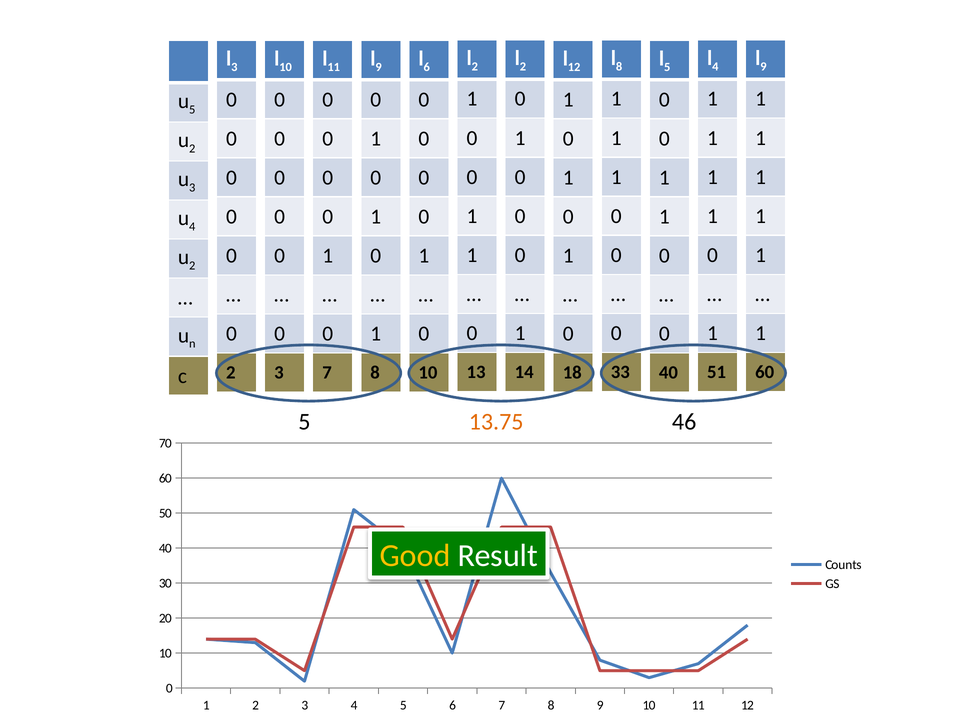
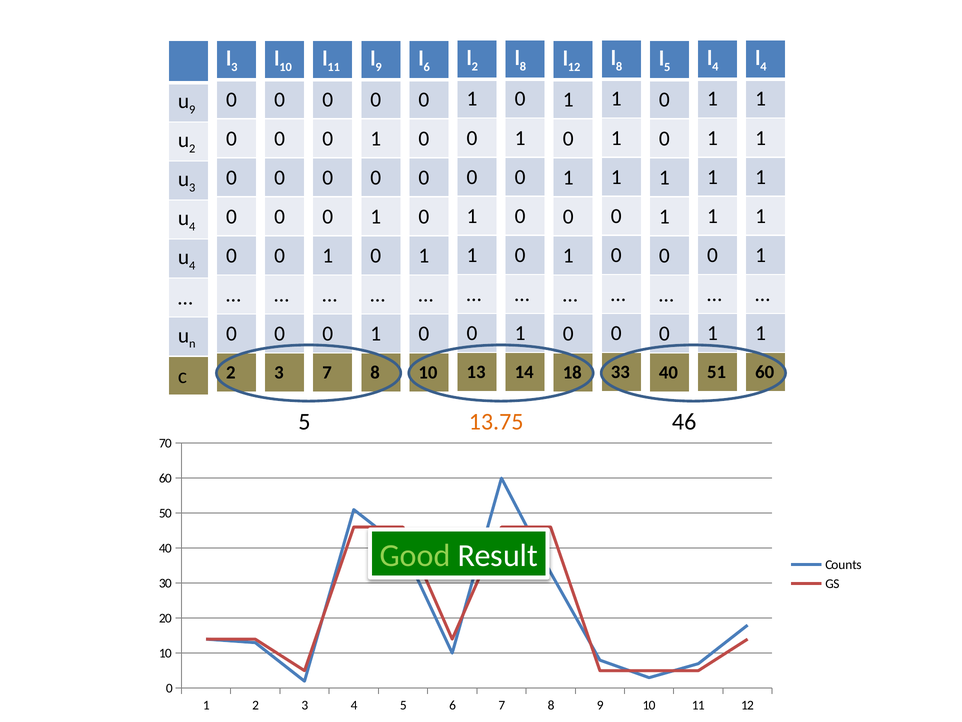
2: 2 -> 8 (523, 67)
9: 9 -> 4 (763, 67)
5: 5 -> 9 (192, 109)
2: 2 -> 4 (192, 266)
Good colour: yellow -> light green (415, 555)
